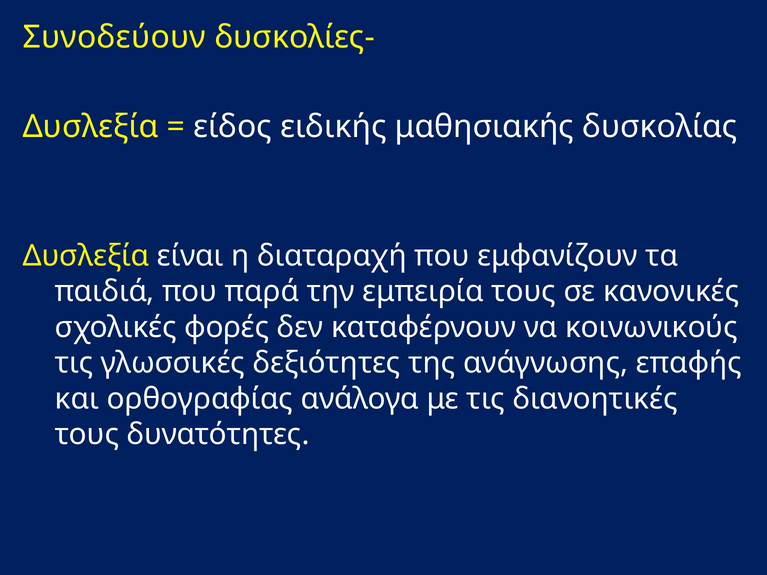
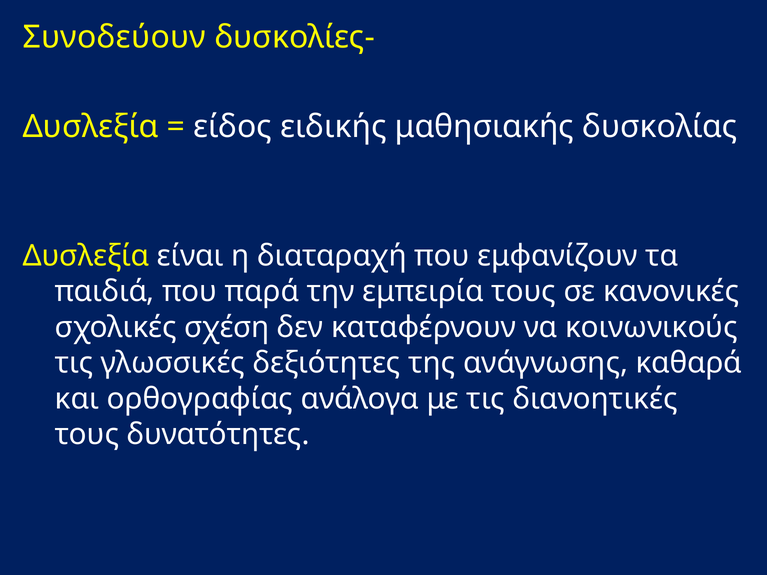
φορές: φορές -> σχέση (227, 327)
επαφής: επαφής -> καθαρά (689, 363)
